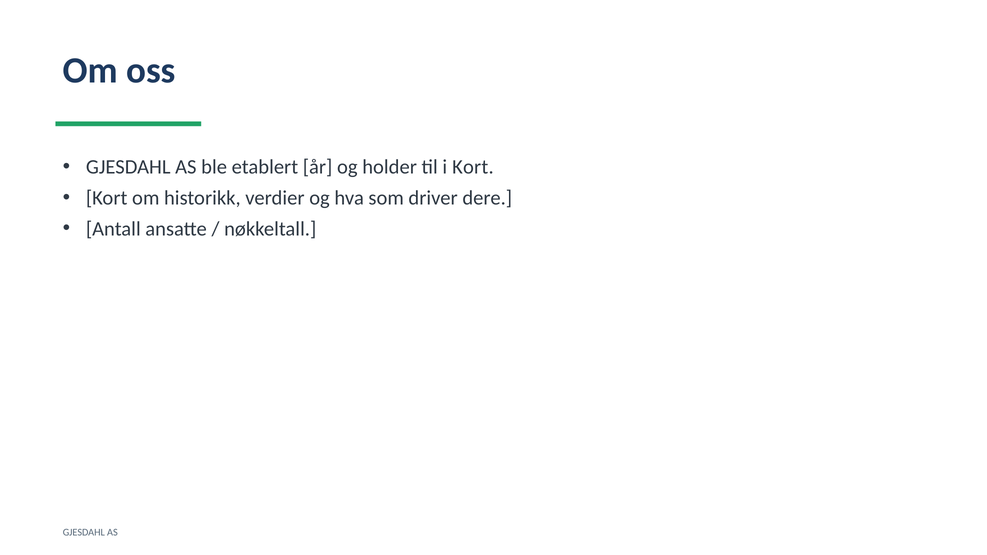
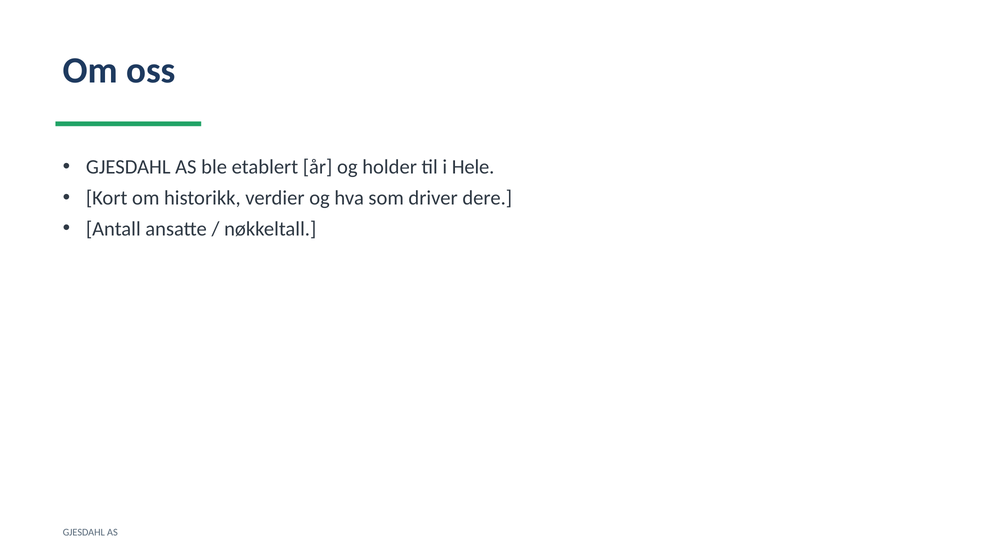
i Kort: Kort -> Hele (473, 167)
